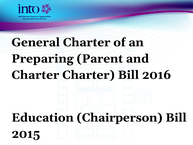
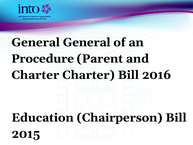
General Charter: Charter -> General (87, 42)
Preparing: Preparing -> Procedure (43, 59)
